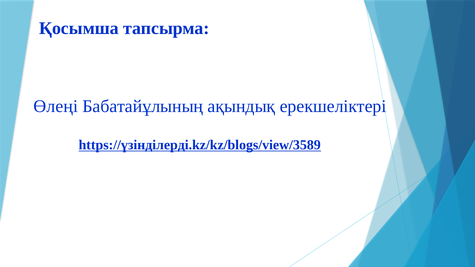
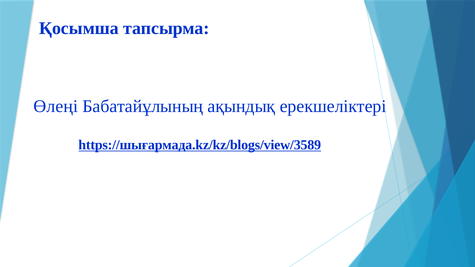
https://үзінділерді.kz/kz/blogs/view/3589: https://үзінділерді.kz/kz/blogs/view/3589 -> https://шығармада.kz/kz/blogs/view/3589 (200, 145)
